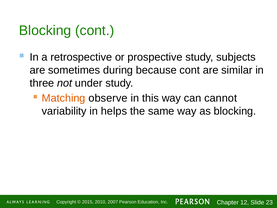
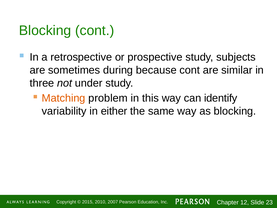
observe: observe -> problem (108, 98)
cannot: cannot -> identify (221, 98)
helps: helps -> either (114, 111)
